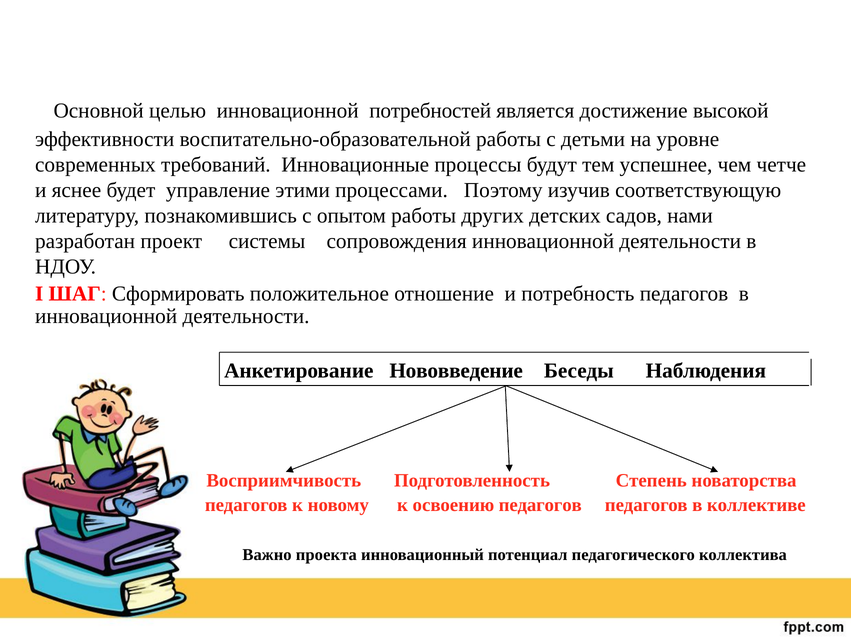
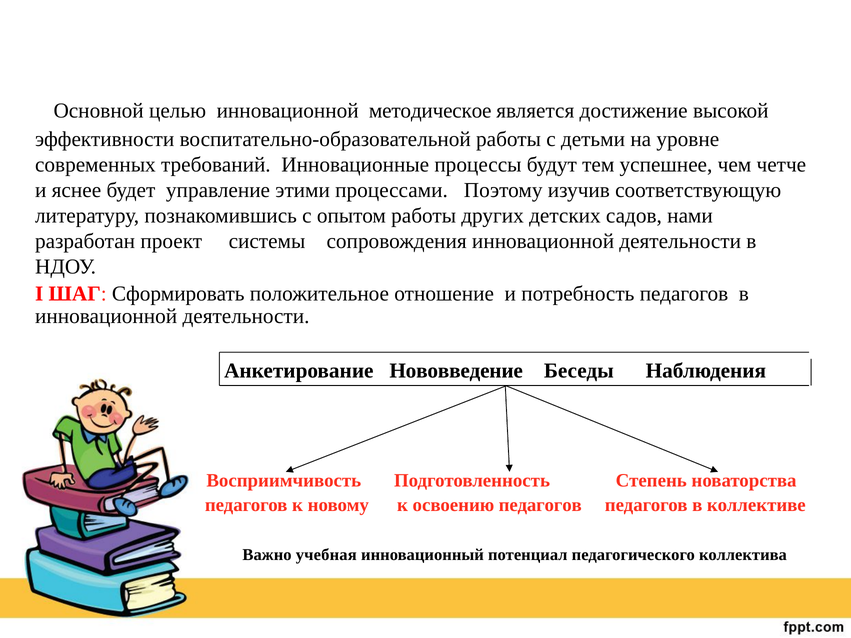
потребностей: потребностей -> методическое (430, 111)
проекта: проекта -> учебная (326, 555)
